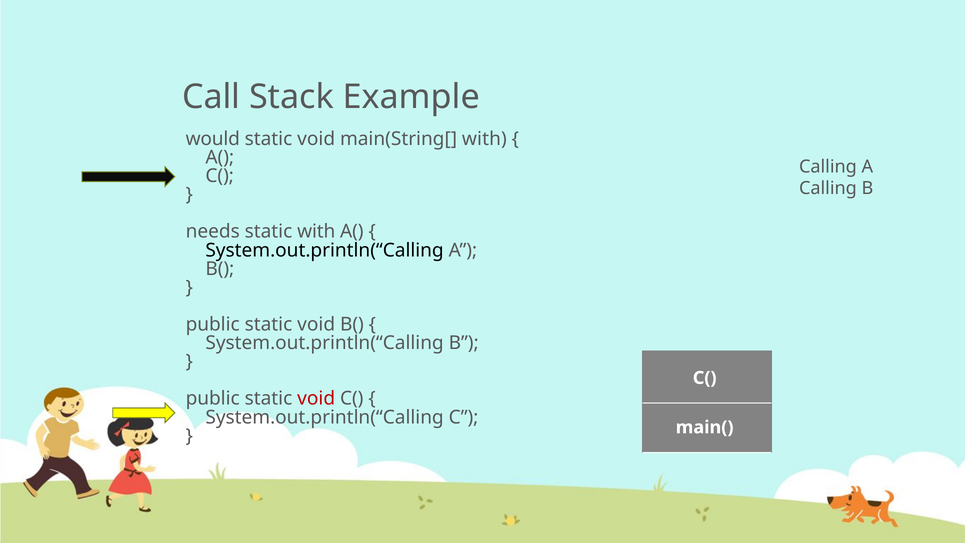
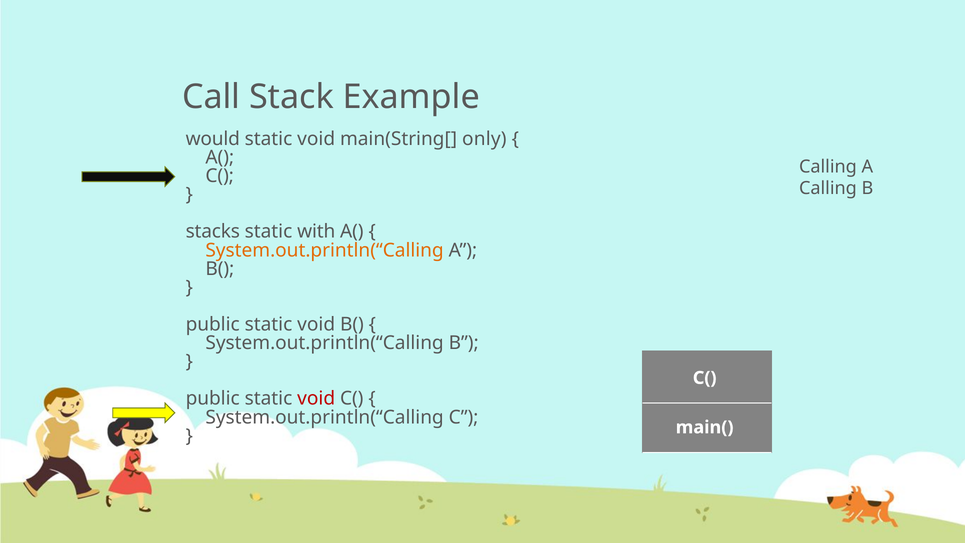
main(String[ with: with -> only (484, 139)
needs: needs -> stacks (213, 232)
System.out.println(“Calling colour: black -> orange (325, 250)
